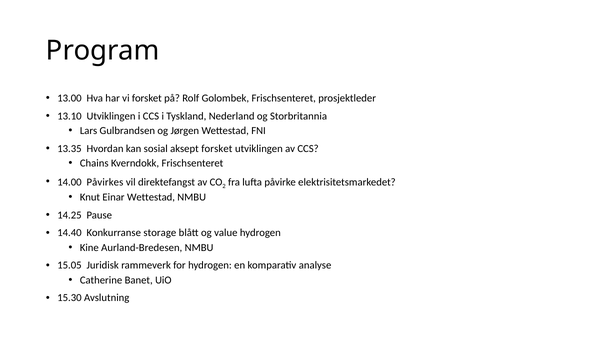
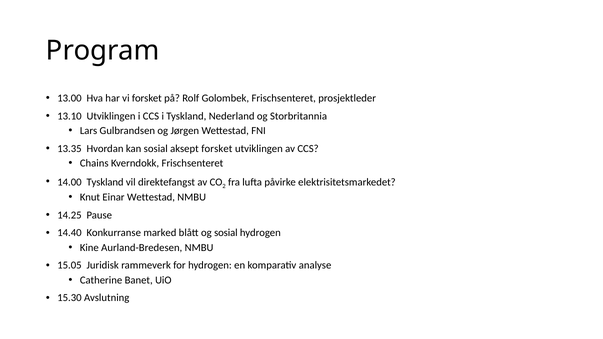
14.00 Påvirkes: Påvirkes -> Tyskland (105, 182)
storage: storage -> marked (160, 233)
og value: value -> sosial (226, 233)
